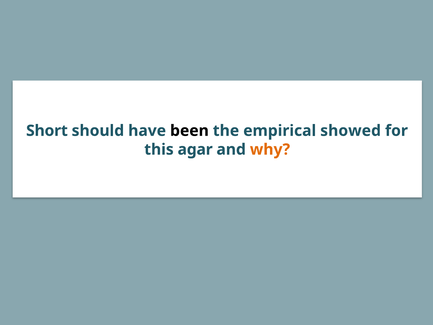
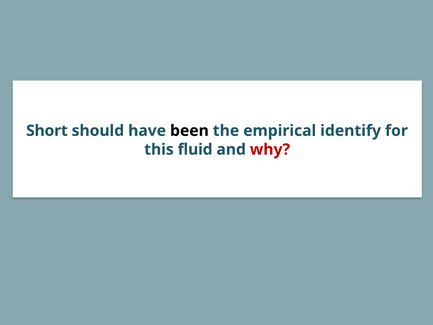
showed: showed -> identify (351, 131)
agar: agar -> fluid (195, 149)
why colour: orange -> red (270, 149)
